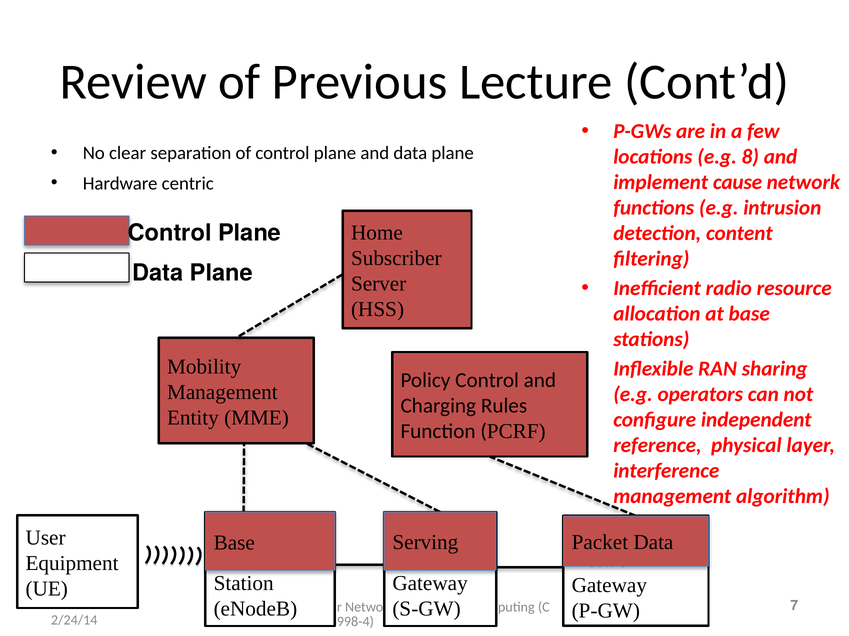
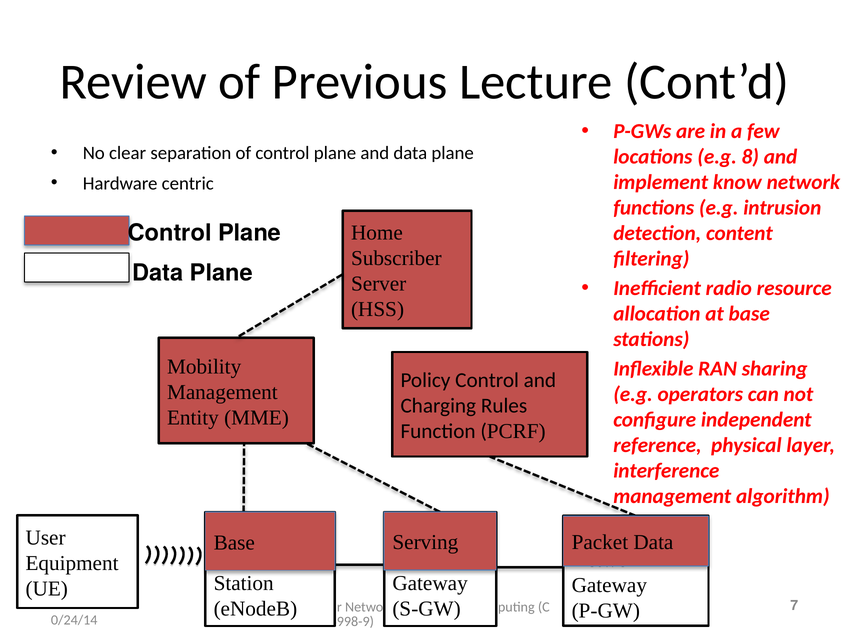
cause: cause -> know (737, 183)
2/24/14: 2/24/14 -> 0/24/14 (74, 621)
6998-4: 6998-4 -> 6998-9 (352, 622)
